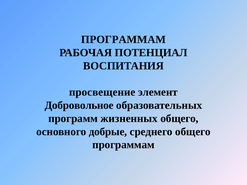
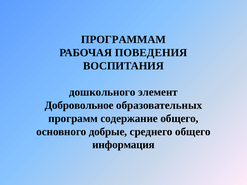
ПОТЕНЦИАЛ: ПОТЕНЦИАЛ -> ПОВЕДЕНИЯ (151, 53)
просвещение: просвещение -> дошкольного (102, 92)
жизненных: жизненных -> содержание (129, 119)
программам: программам -> информация (124, 145)
